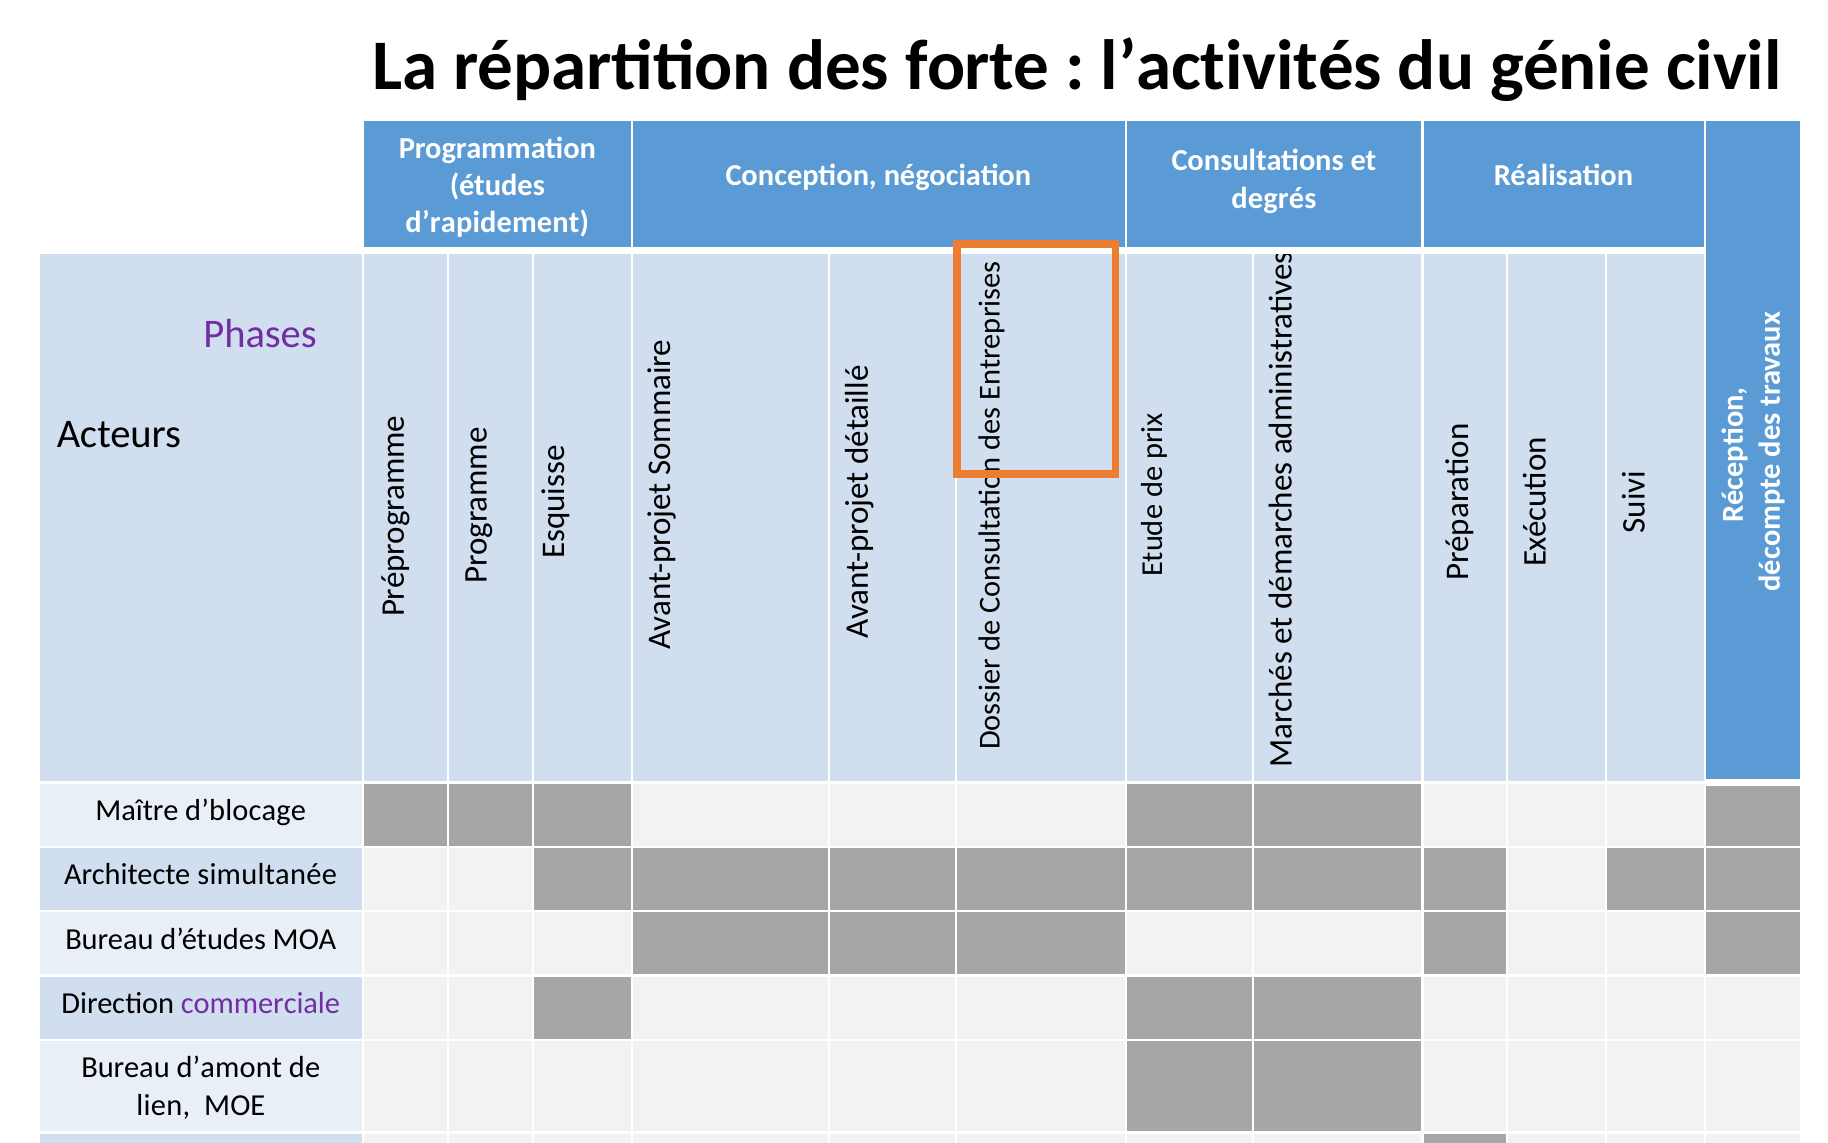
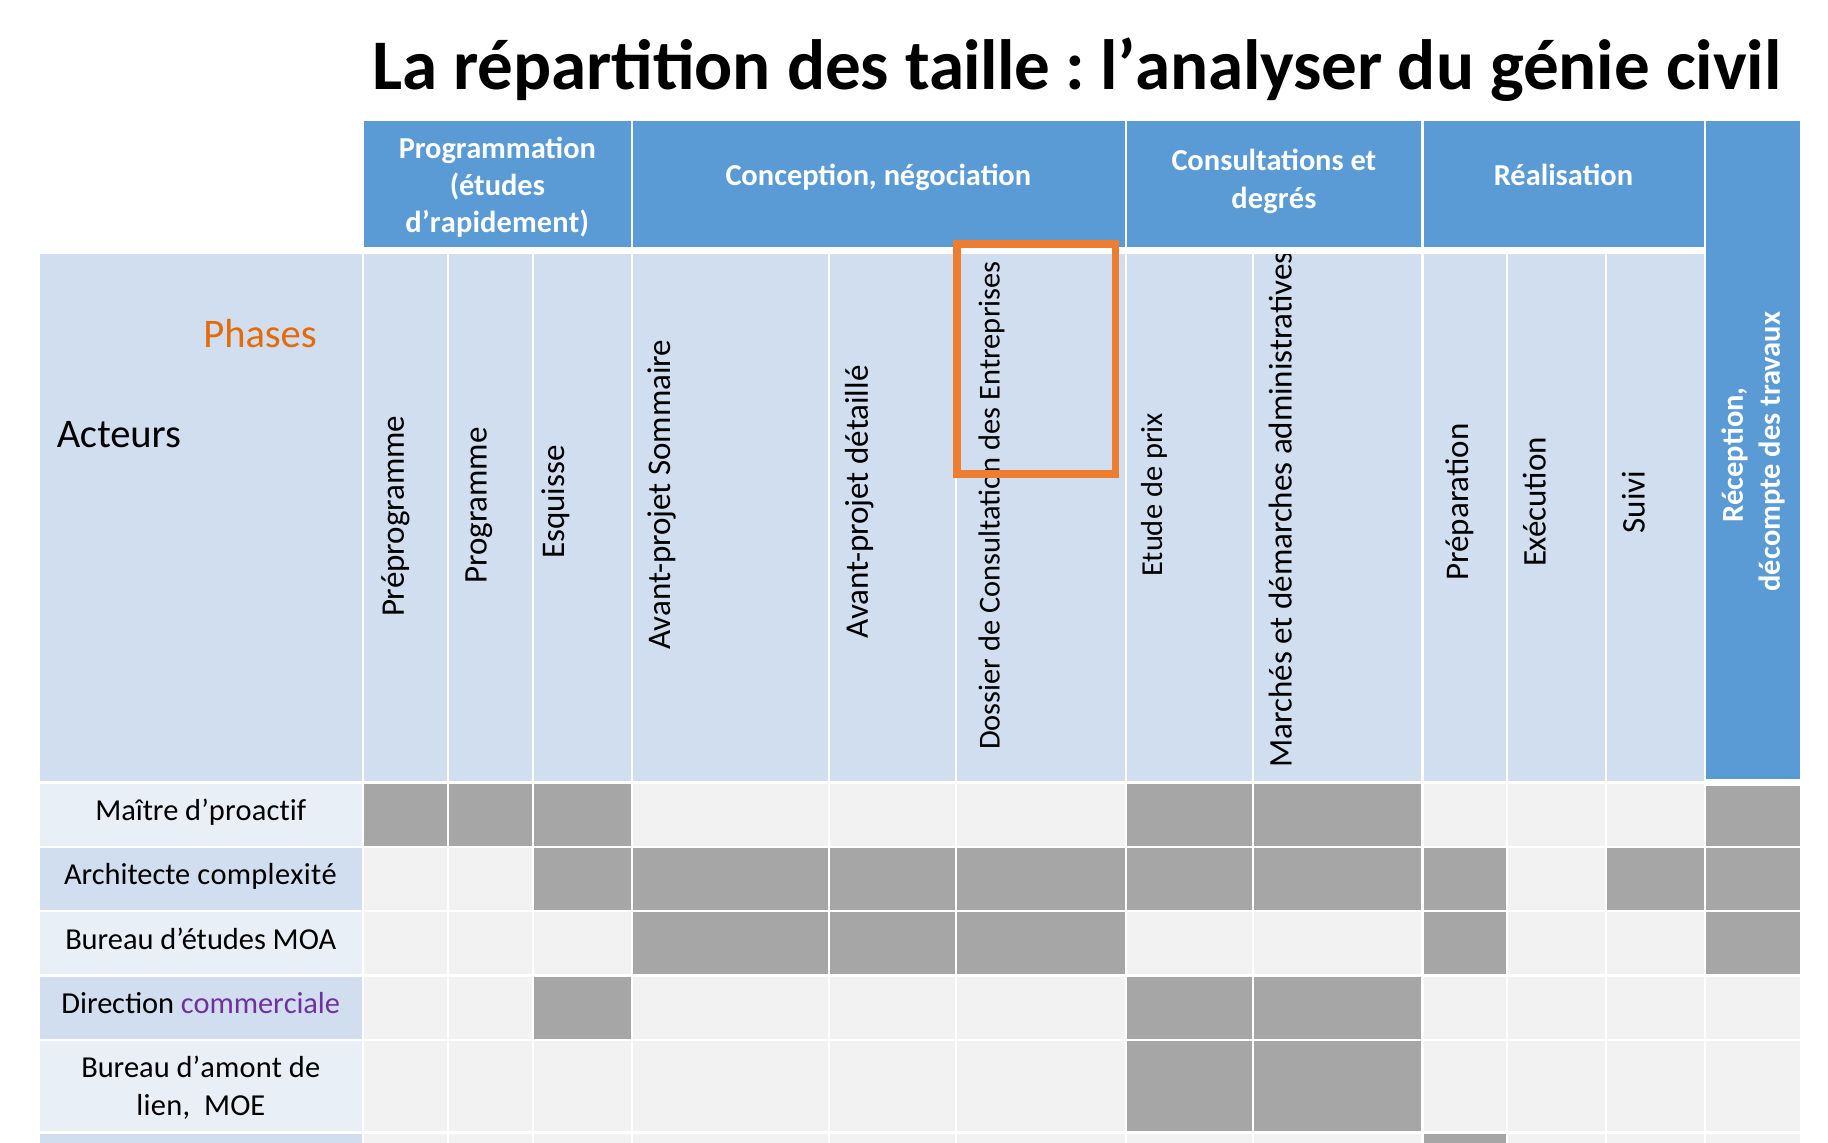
forte: forte -> taille (978, 66)
l’activités: l’activités -> l’analyser (1241, 66)
Phases colour: purple -> orange (260, 334)
d’blocage: d’blocage -> d’proactif (246, 810)
simultanée: simultanée -> complexité (267, 874)
